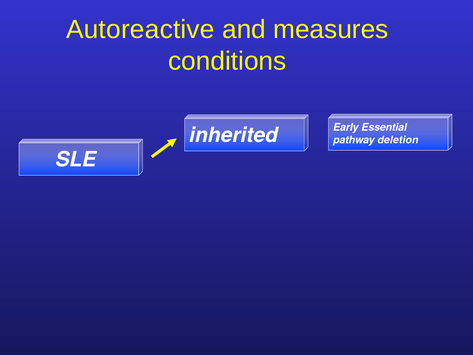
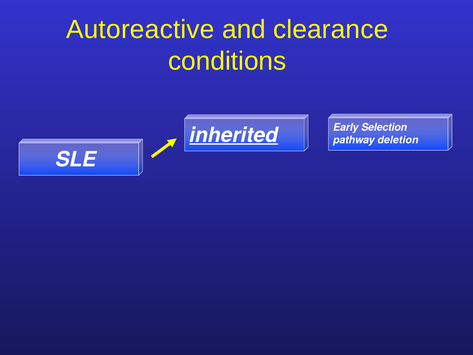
measures: measures -> clearance (331, 29)
inherited underline: none -> present (234, 135)
Essential: Essential -> Selection (384, 127)
